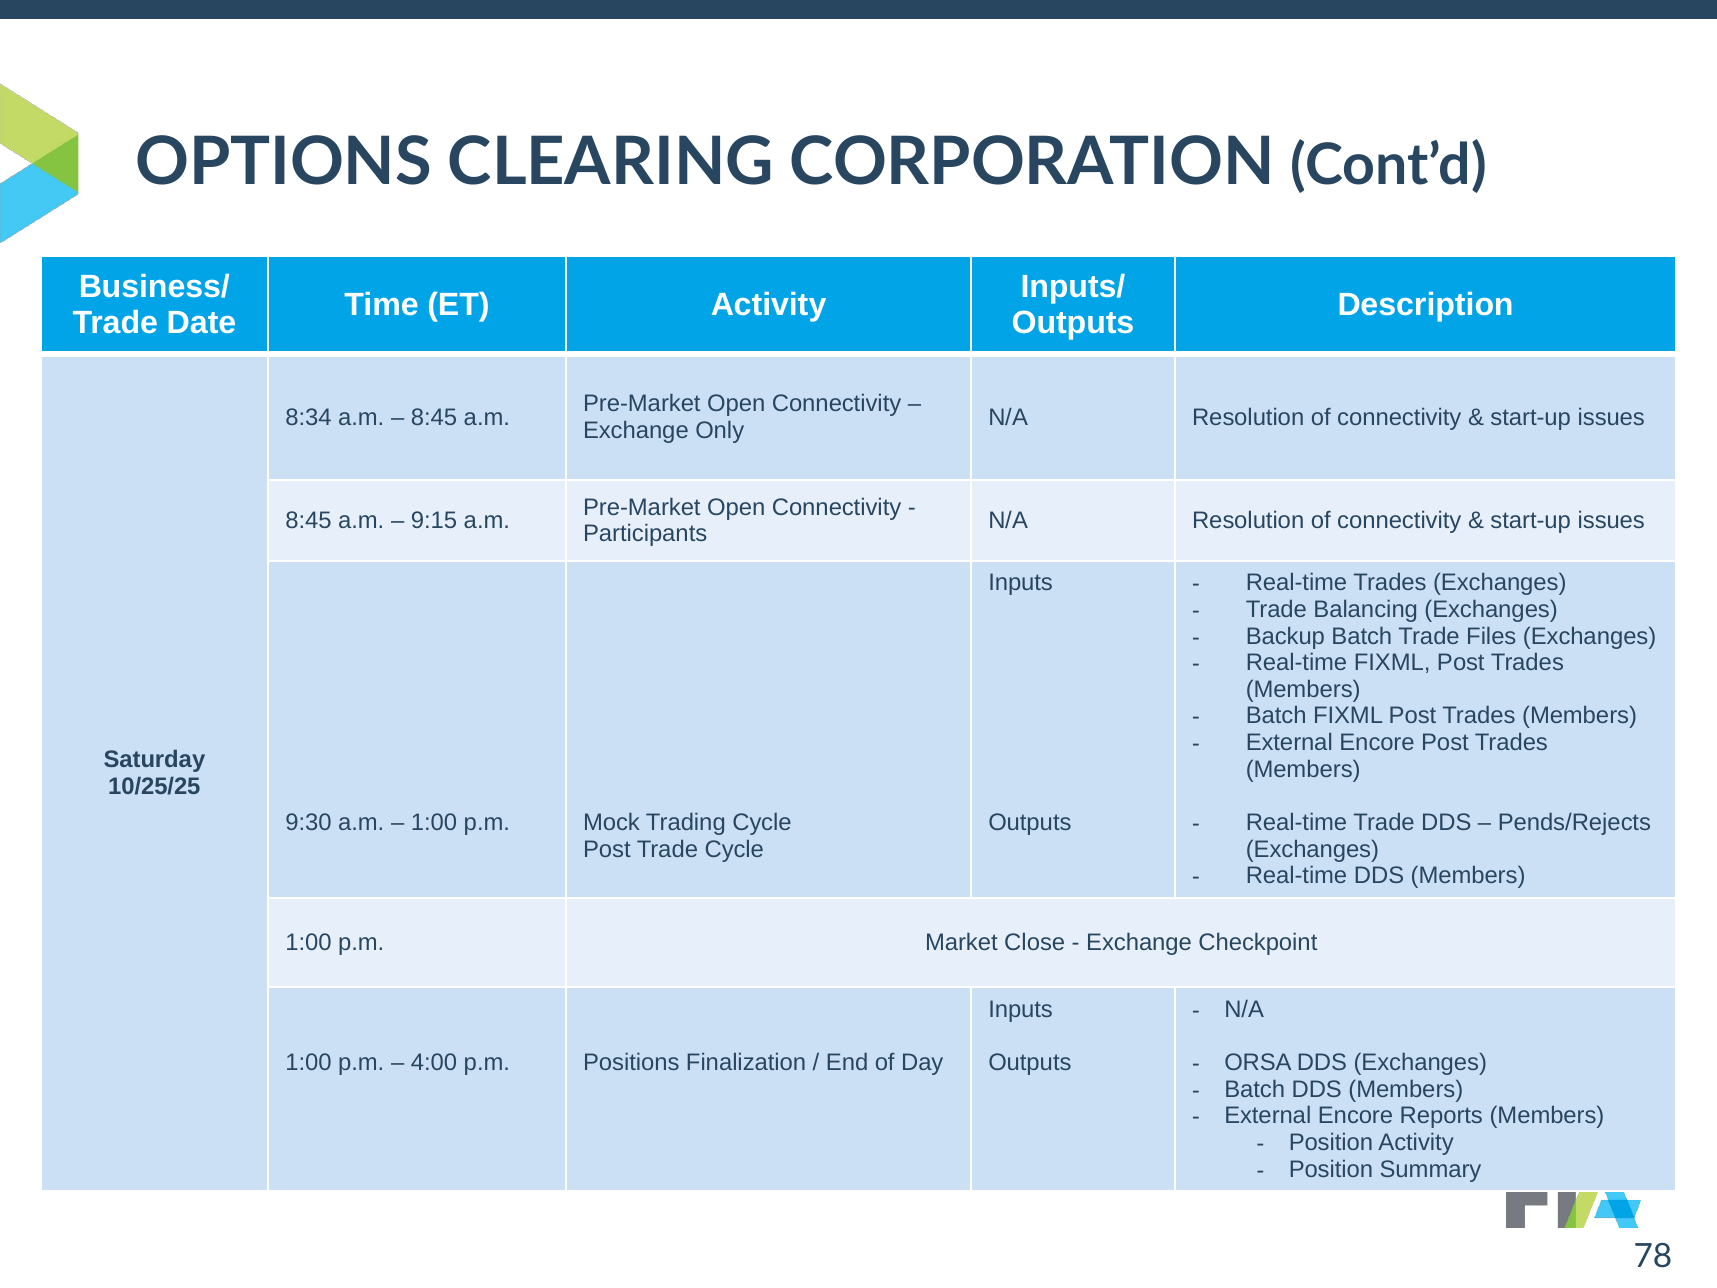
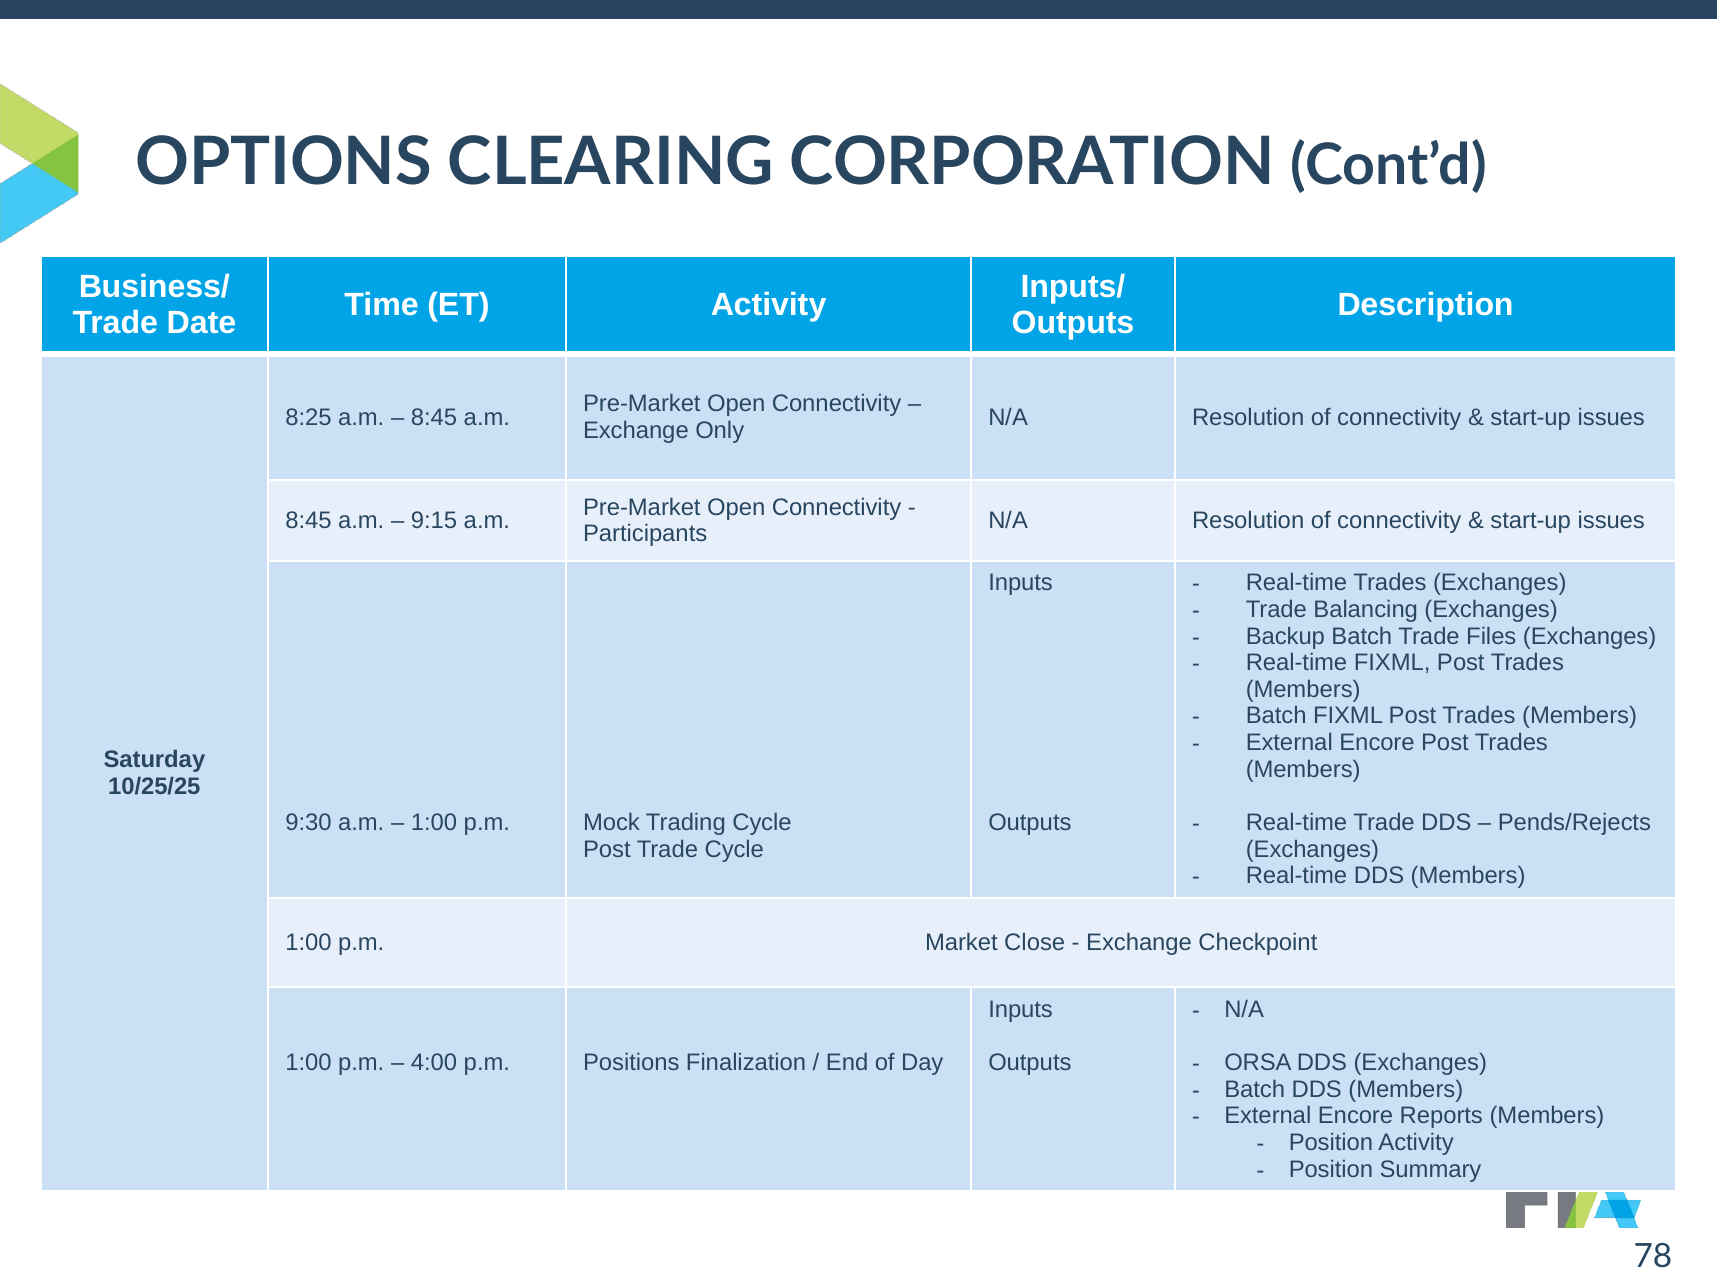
8:34: 8:34 -> 8:25 (309, 417)
